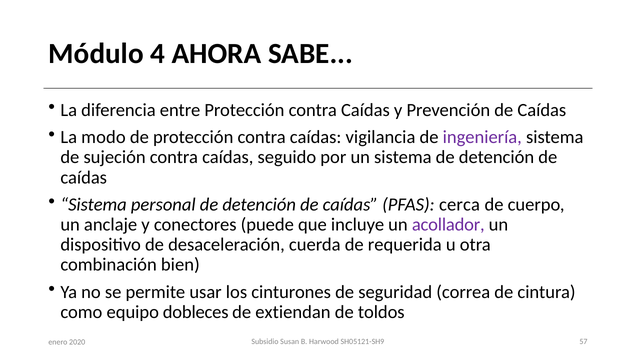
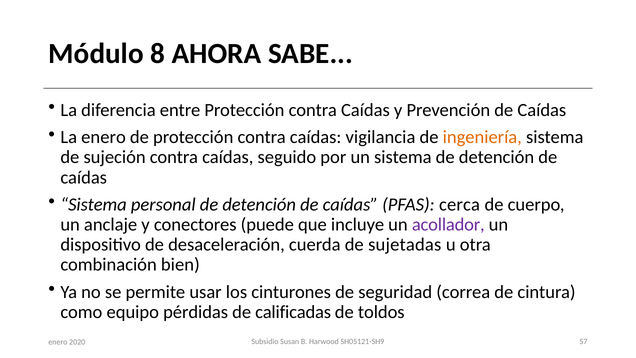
4: 4 -> 8 (158, 53)
La modo: modo -> enero (104, 137)
ingeniería colour: purple -> orange (482, 137)
requerida: requerida -> sujetadas (405, 245)
dobleces: dobleces -> pérdidas (196, 312)
extiendan: extiendan -> calificadas (293, 312)
